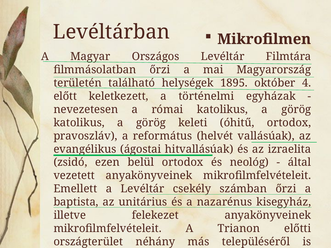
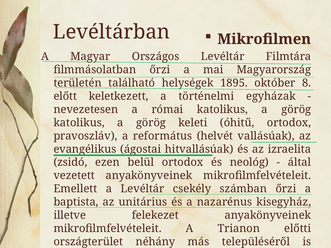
4: 4 -> 8 (307, 83)
